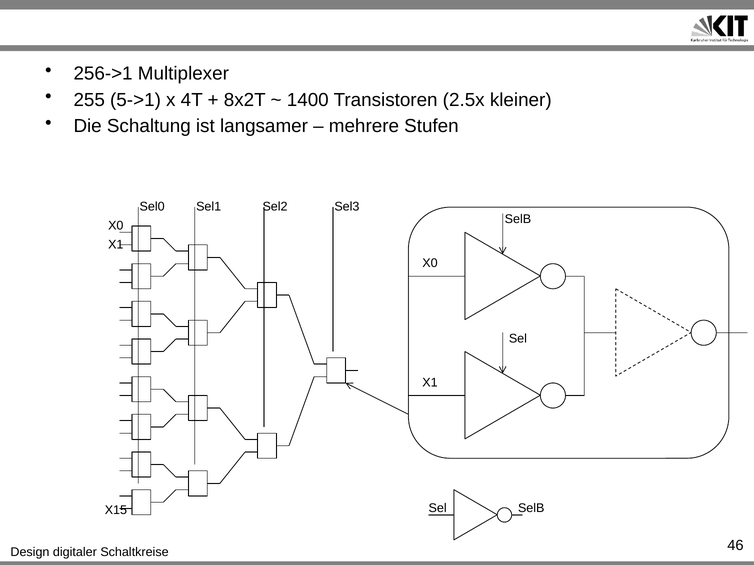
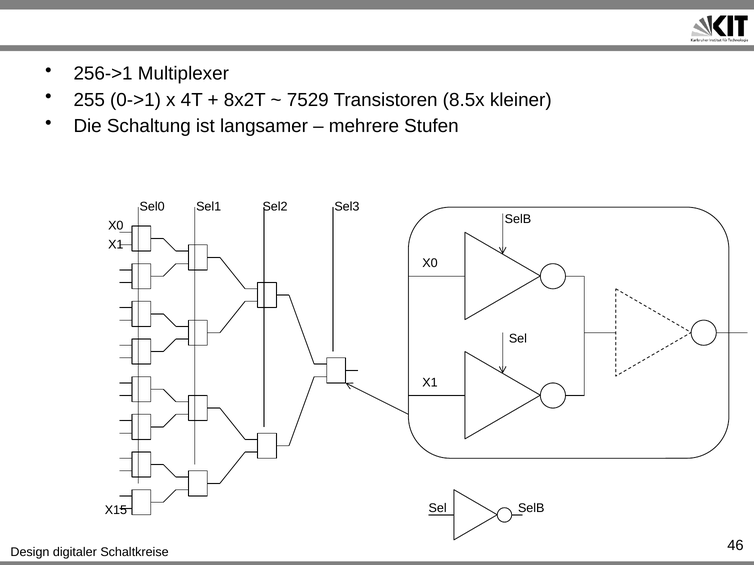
5->1: 5->1 -> 0->1 (135, 100)
1400: 1400 -> 7529 (308, 100)
2.5x: 2.5x -> 8.5x (464, 100)
